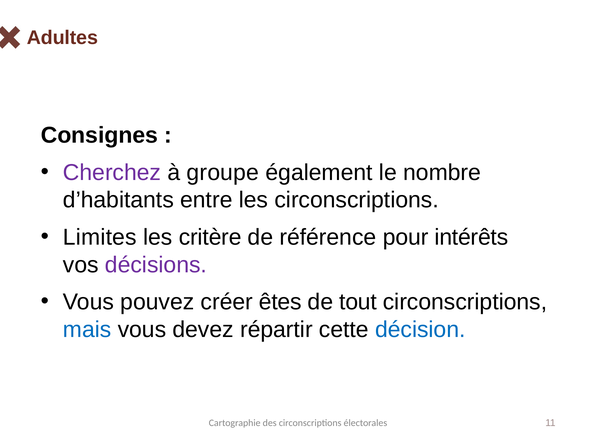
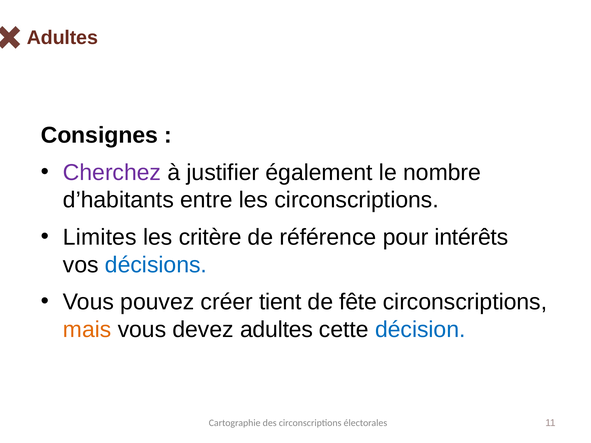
groupe: groupe -> justifier (223, 173)
décisions colour: purple -> blue (156, 265)
êtes: êtes -> tient (280, 302)
tout: tout -> fête (358, 302)
mais colour: blue -> orange (87, 330)
devez répartir: répartir -> adultes (276, 330)
